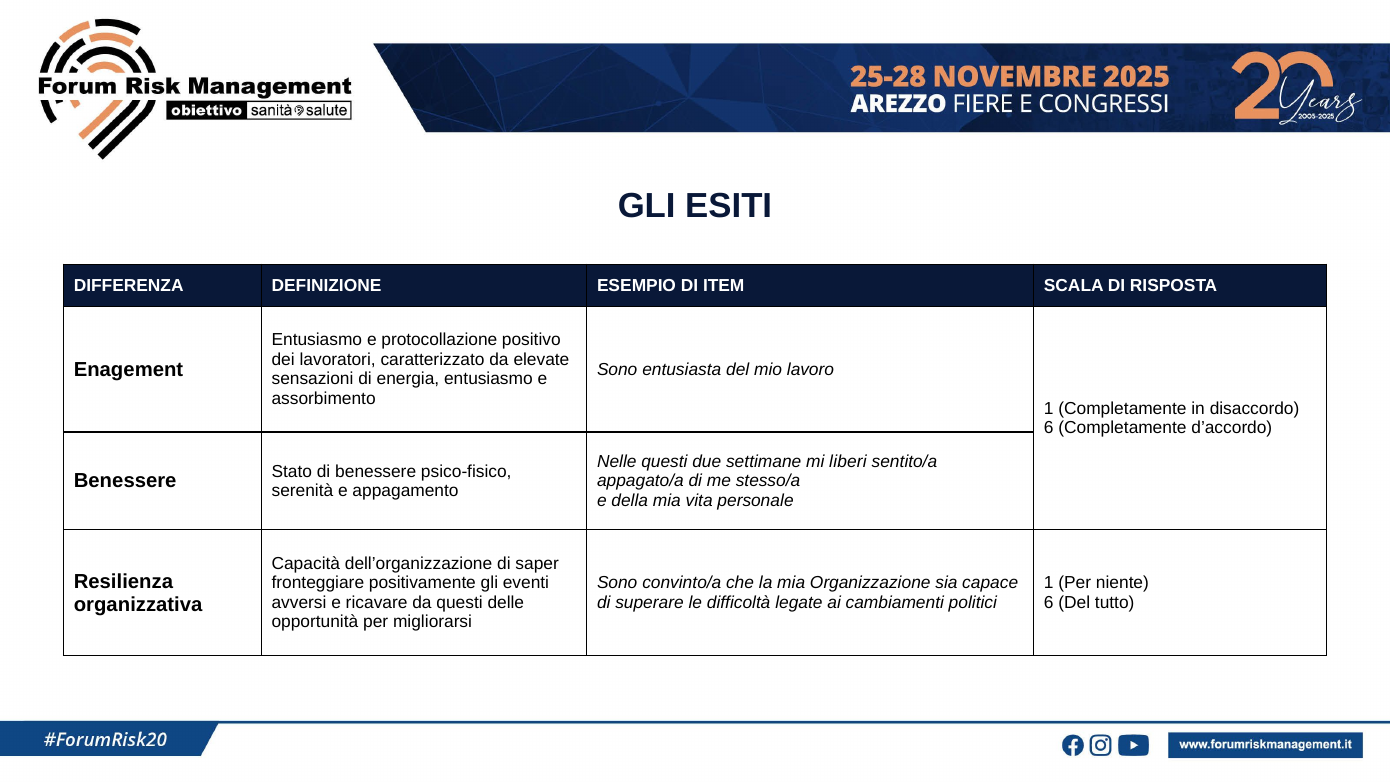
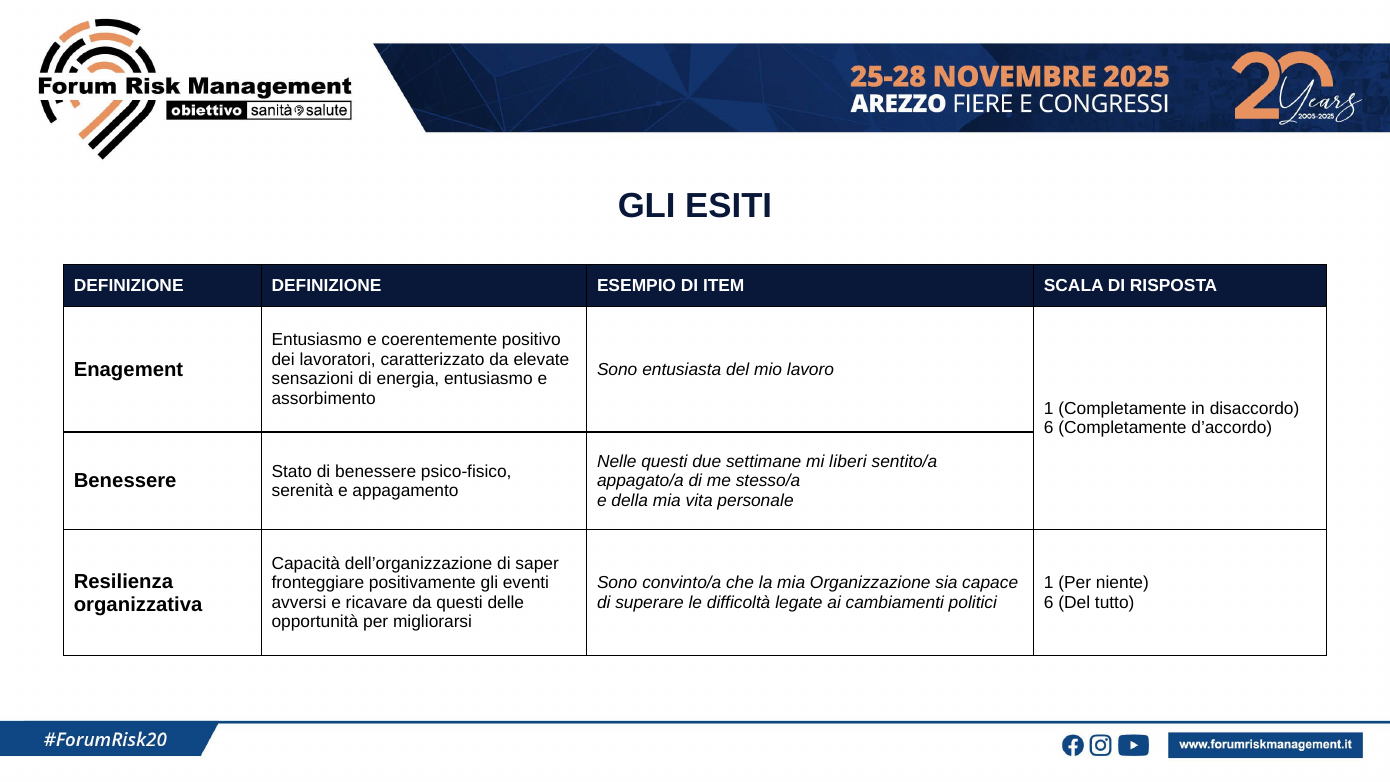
DIFFERENZA: DIFFERENZA -> DEFINIZIONE (129, 286)
protocollazione: protocollazione -> coerentemente (439, 340)
